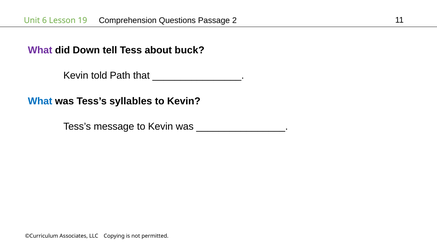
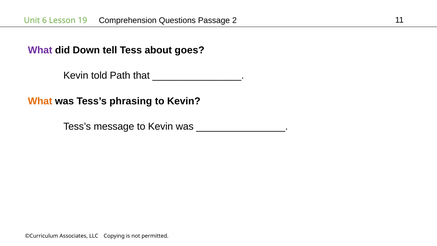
buck: buck -> goes (190, 50)
What colour: blue -> orange (40, 101)
syllables: syllables -> phrasing (131, 101)
